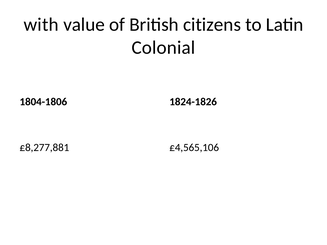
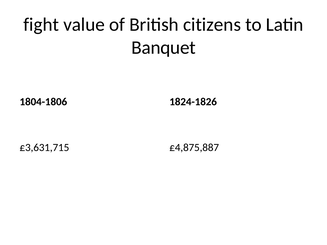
with: with -> fight (41, 25)
Colonial: Colonial -> Banquet (164, 48)
£8,277,881: £8,277,881 -> £3,631,715 (44, 148)
£4,565,106: £4,565,106 -> £4,875,887 (194, 148)
